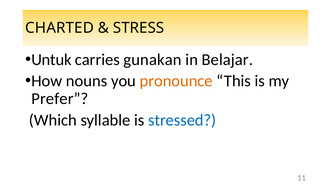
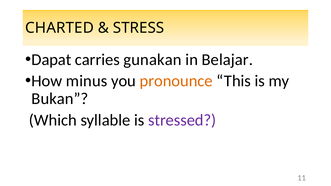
Untuk: Untuk -> Dapat (51, 60)
nouns: nouns -> minus (87, 81)
Prefer: Prefer -> Bukan (60, 99)
stressed colour: blue -> purple (182, 120)
